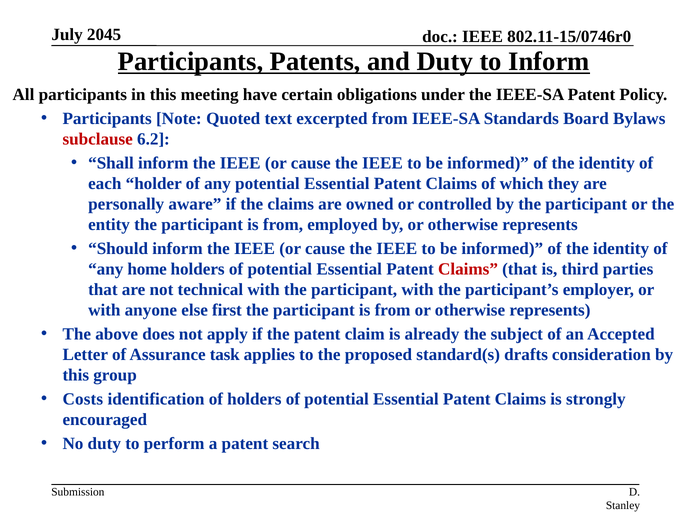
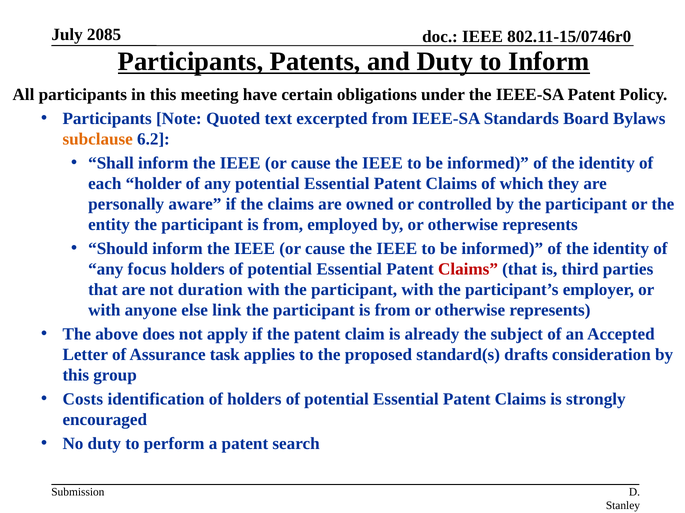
2045: 2045 -> 2085 (104, 34)
subclause colour: red -> orange (98, 139)
home: home -> focus (147, 269)
technical: technical -> duration (210, 290)
first: first -> link (227, 311)
